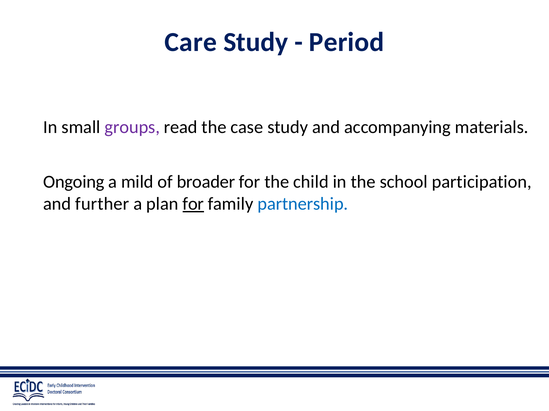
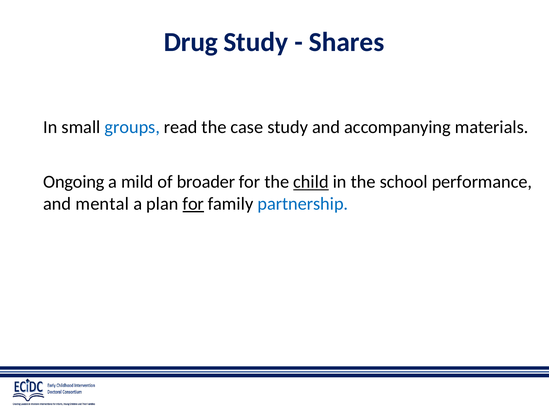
Care: Care -> Drug (191, 42)
Period: Period -> Shares (347, 42)
groups colour: purple -> blue (132, 127)
child underline: none -> present (311, 182)
participation: participation -> performance (482, 182)
further: further -> mental (102, 204)
